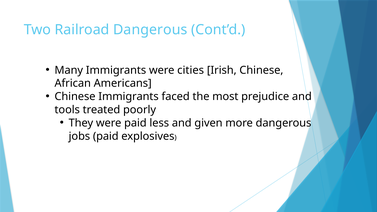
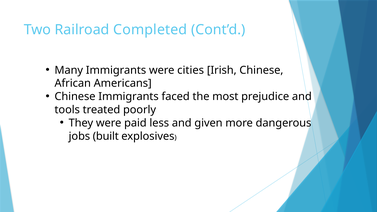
Railroad Dangerous: Dangerous -> Completed (150, 30)
jobs paid: paid -> built (106, 136)
